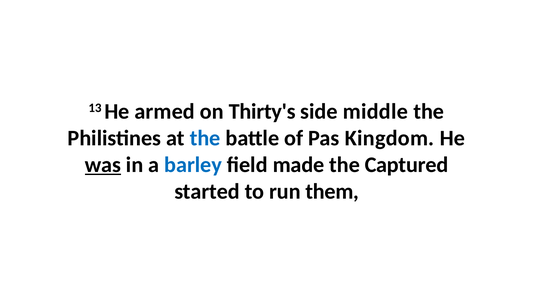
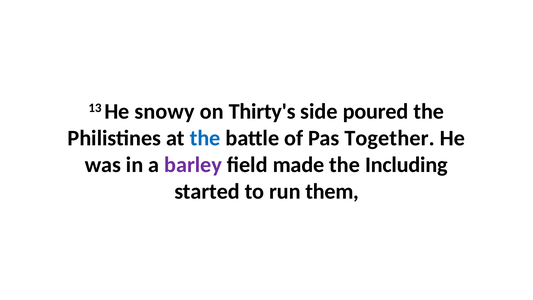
armed: armed -> snowy (165, 111)
middle: middle -> poured (376, 111)
Kingdom: Kingdom -> Together (390, 138)
was underline: present -> none (103, 165)
barley colour: blue -> purple (193, 165)
Captured: Captured -> Including (406, 165)
